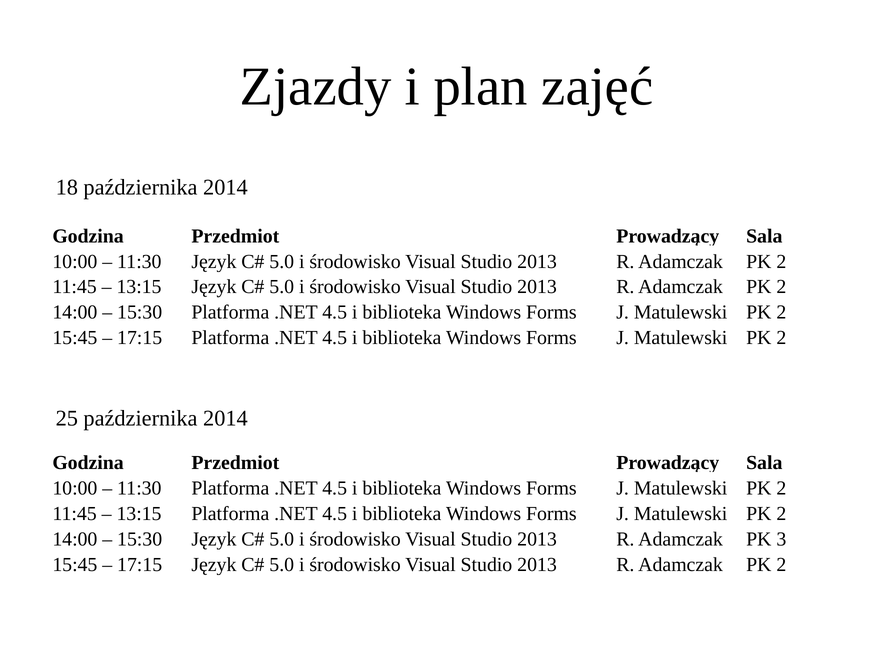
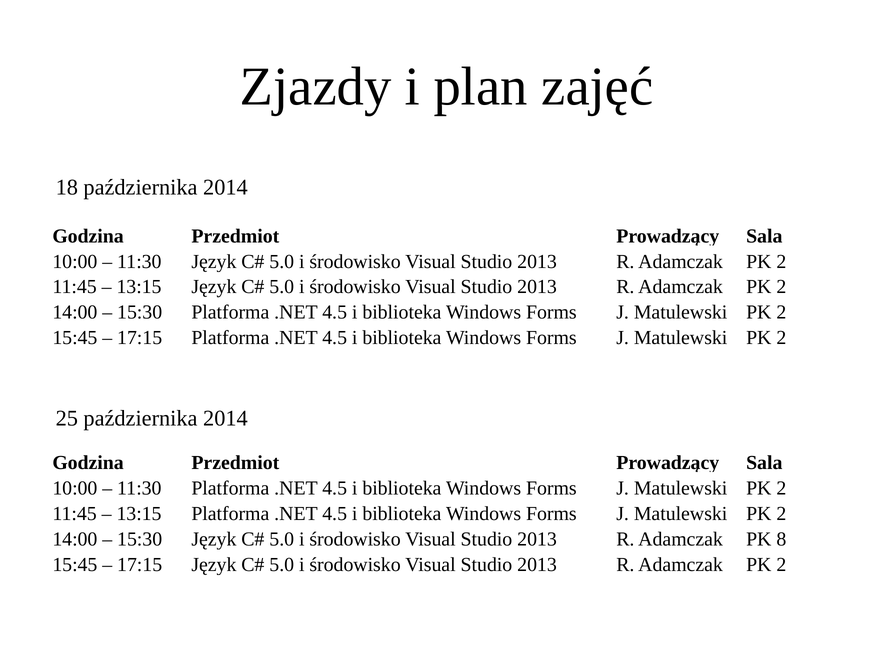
3: 3 -> 8 (781, 539)
